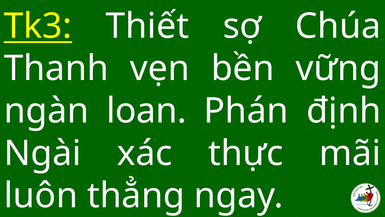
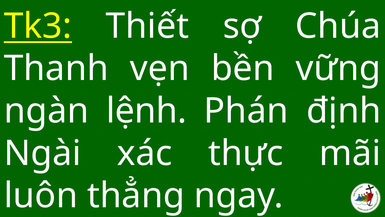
loan: loan -> lệnh (146, 111)
